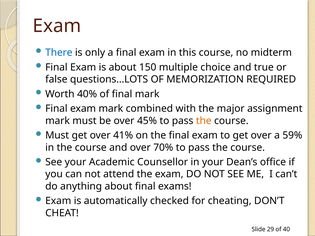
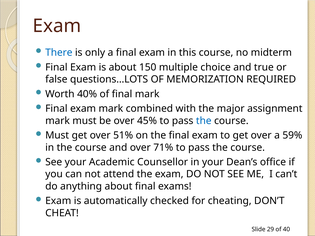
the colour: orange -> blue (204, 121)
41%: 41% -> 51% (123, 136)
70%: 70% -> 71% (163, 148)
